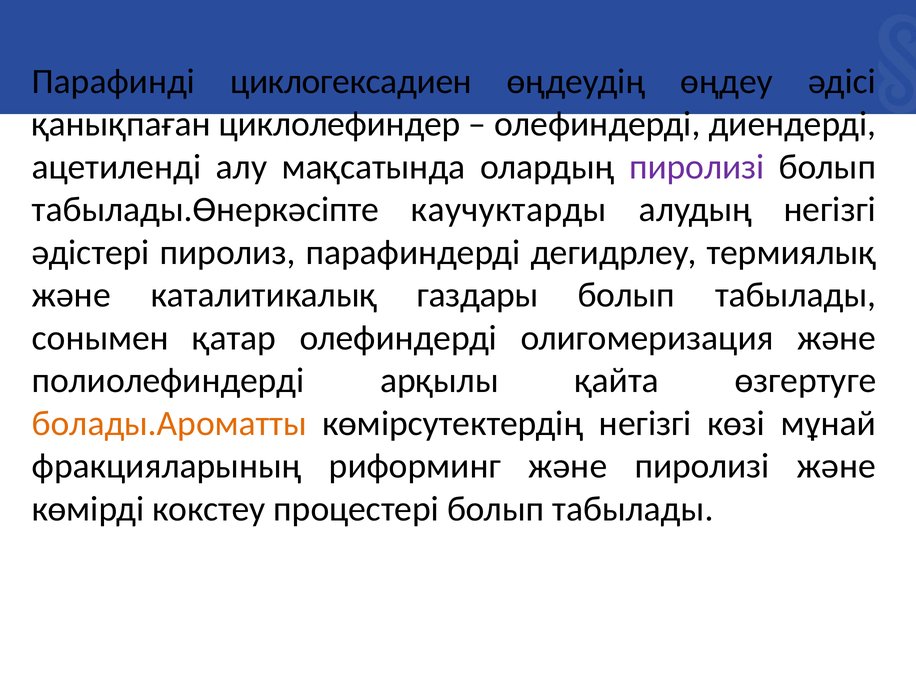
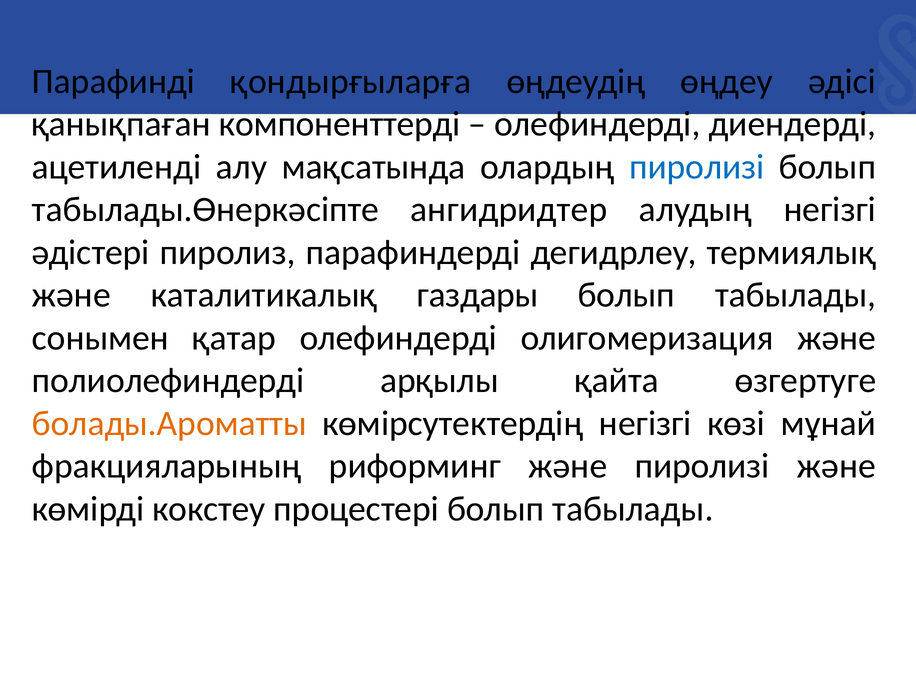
циклогексадиен: циклогексадиен -> қондырғыларға (351, 81)
циклолефиндер: циклолефиндер -> компоненттерді (340, 124)
пиролизі colour: purple -> blue (697, 167)
каучуктарды: каучуктарды -> ангидридтер (509, 210)
